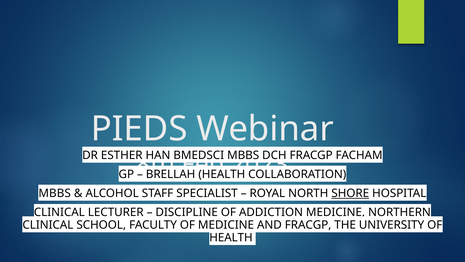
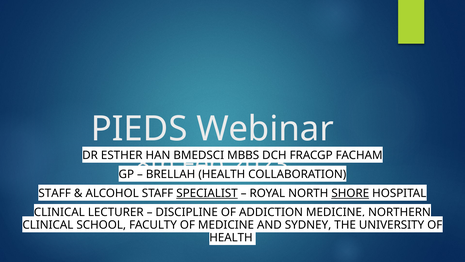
MBBS: MBBS -> STAFF (55, 193)
SPECIALIST underline: none -> present (207, 193)
AND FRACGP: FRACGP -> SYDNEY (308, 225)
